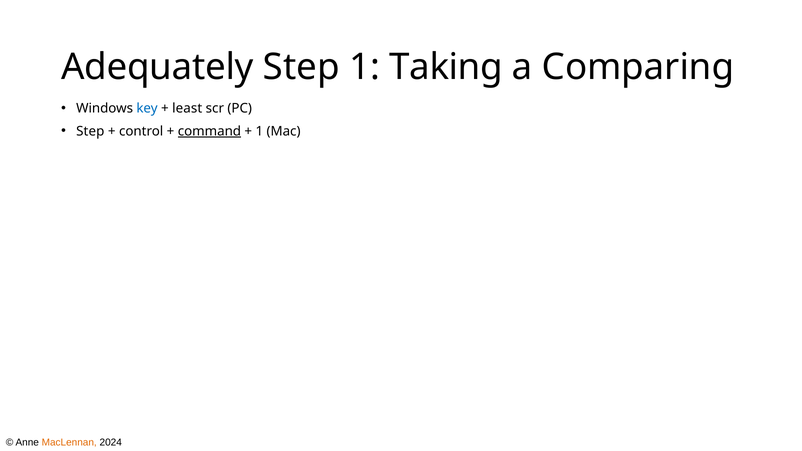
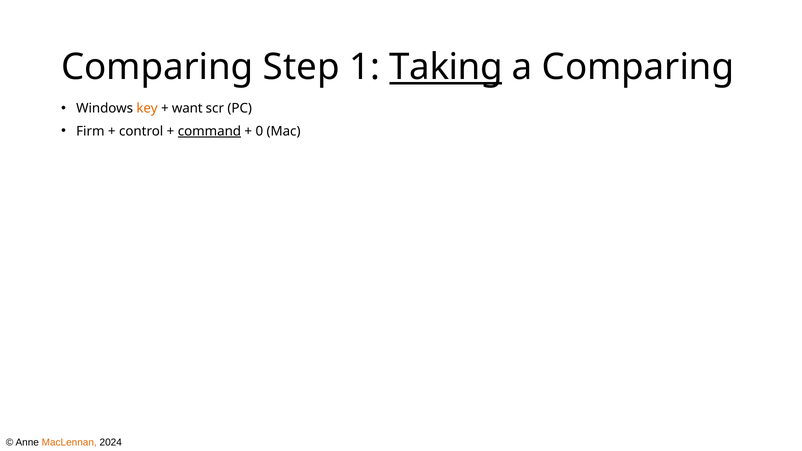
Adequately: Adequately -> Comparing (157, 67)
Taking underline: none -> present (446, 67)
key colour: blue -> orange (147, 108)
least: least -> want (187, 108)
Step: Step -> Firm (90, 131)
1: 1 -> 0 (259, 131)
